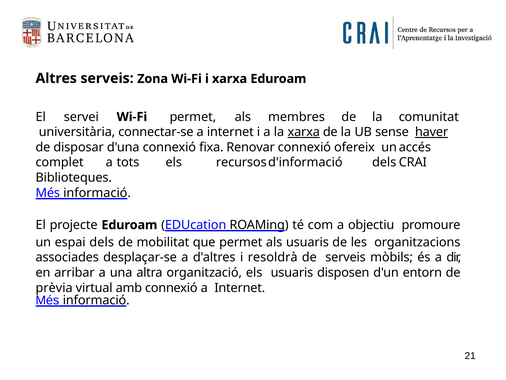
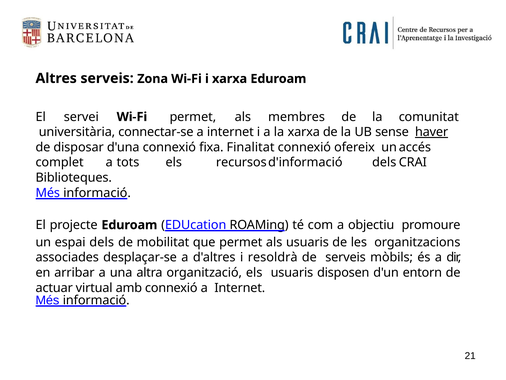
xarxa underline: present -> none (304, 132)
Renovar: Renovar -> Finalitat (251, 147)
prèvia: prèvia -> actuar (54, 287)
